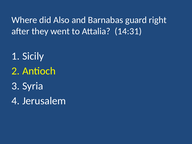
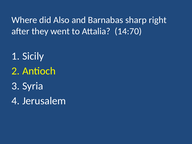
guard: guard -> sharp (136, 20)
14:31: 14:31 -> 14:70 (128, 31)
